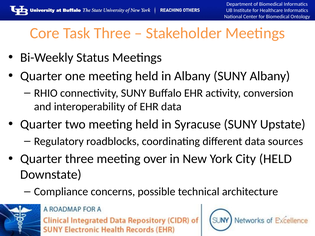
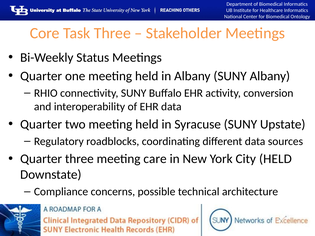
over: over -> care (155, 159)
